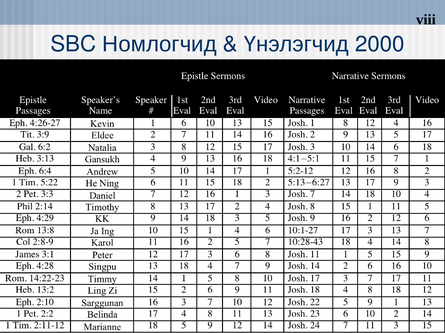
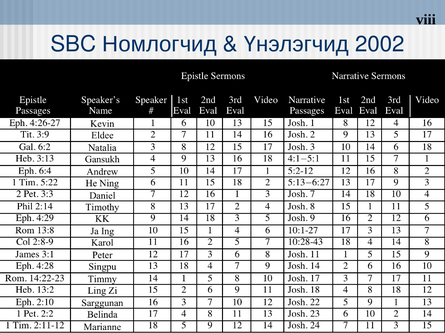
2000: 2000 -> 2002 (380, 44)
